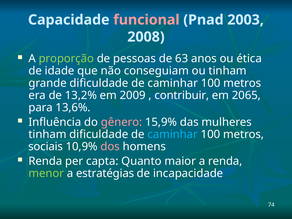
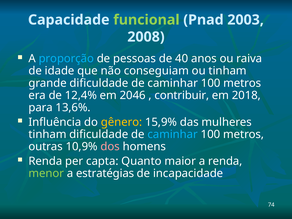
funcional colour: pink -> light green (146, 20)
proporção colour: light green -> light blue (66, 59)
63: 63 -> 40 (182, 59)
ética: ética -> raiva (249, 59)
13,2%: 13,2% -> 12,4% (81, 95)
2009: 2009 -> 2046 (133, 95)
2065: 2065 -> 2018 (246, 95)
gênero colour: pink -> yellow (122, 122)
sociais: sociais -> outras (46, 147)
